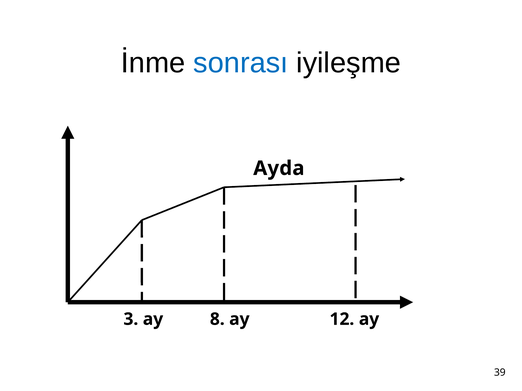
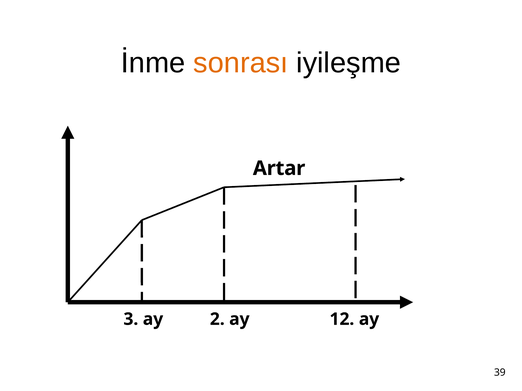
sonrası colour: blue -> orange (241, 63)
Ayda: Ayda -> Artar (279, 168)
8: 8 -> 2 (217, 320)
